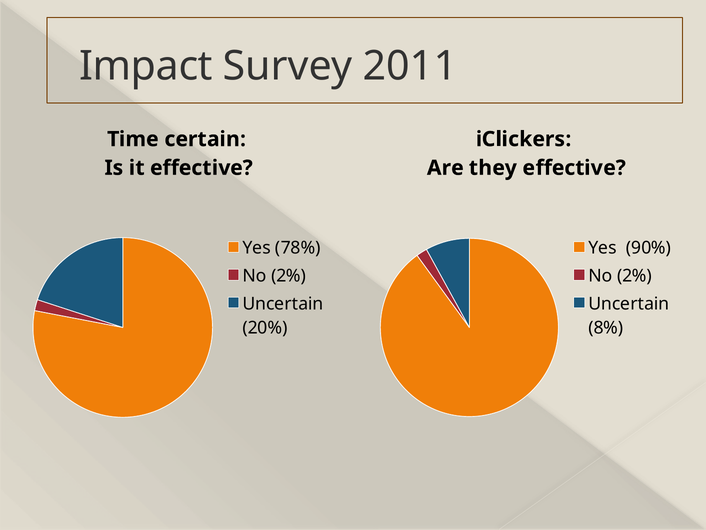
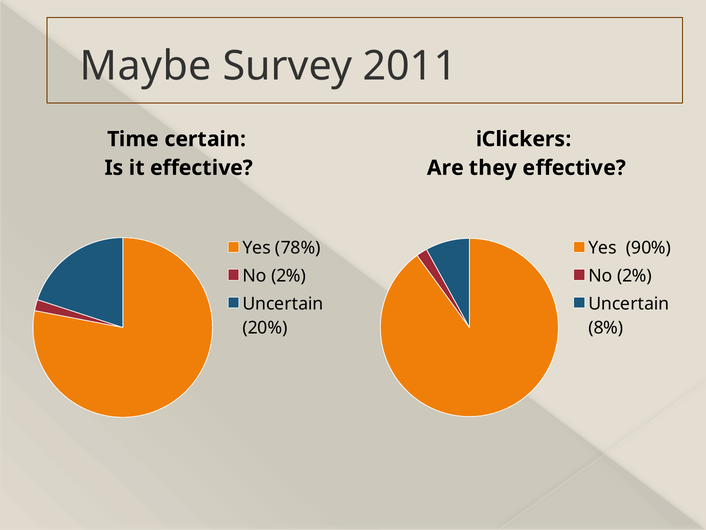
Impact: Impact -> Maybe (146, 66)
